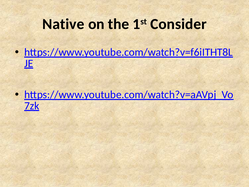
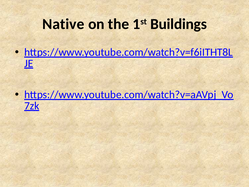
Consider: Consider -> Buildings (179, 24)
